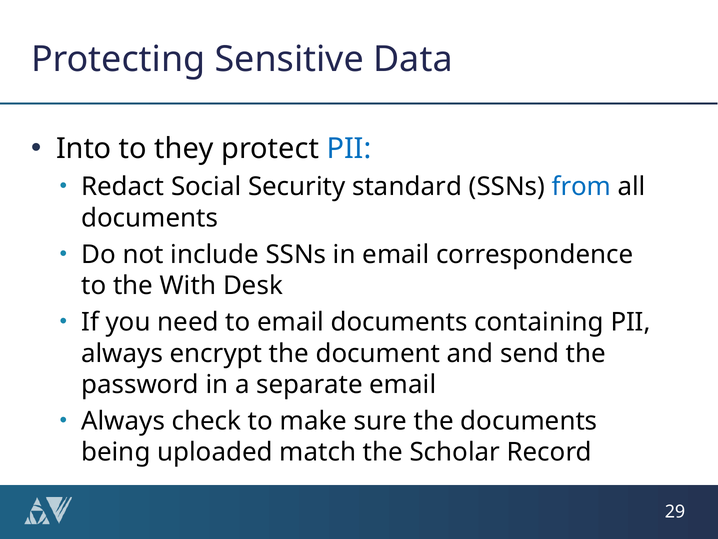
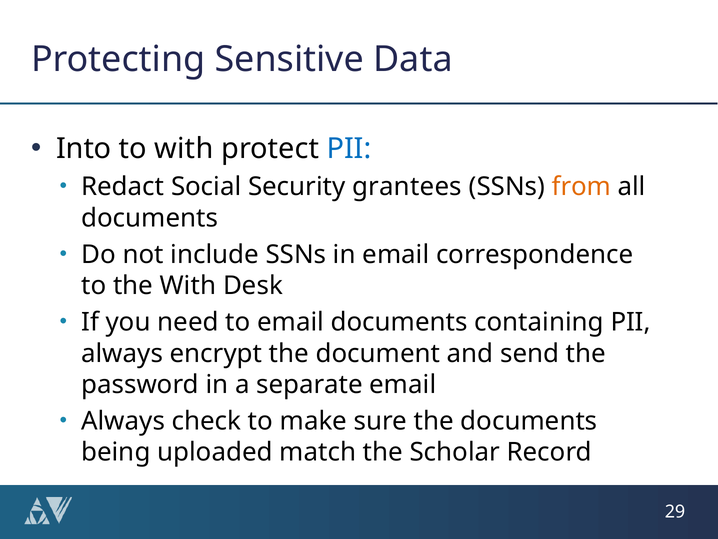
to they: they -> with (184, 149)
standard: standard -> grantees (407, 187)
from colour: blue -> orange (581, 187)
